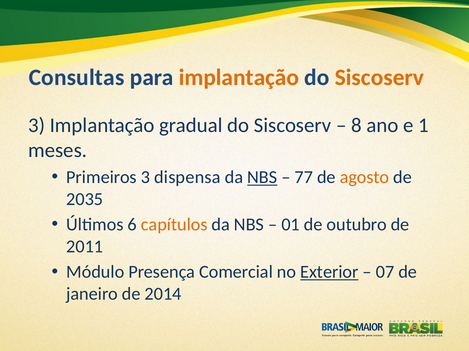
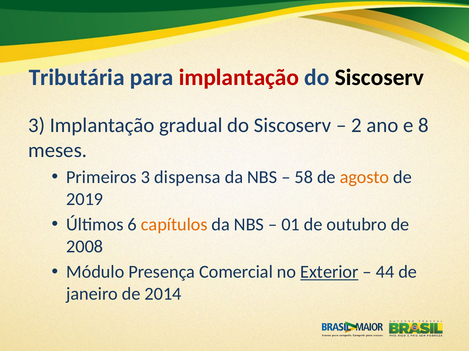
Consultas: Consultas -> Tributária (77, 78)
implantação colour: orange -> red (239, 78)
Siscoserv colour: orange -> black (379, 78)
8: 8 -> 2 (356, 126)
1: 1 -> 8 (423, 126)
NBS underline: present -> none (262, 178)
77: 77 -> 58 (304, 178)
2035: 2035 -> 2019 (85, 200)
2011: 2011 -> 2008 (85, 247)
07: 07 -> 44 (385, 273)
